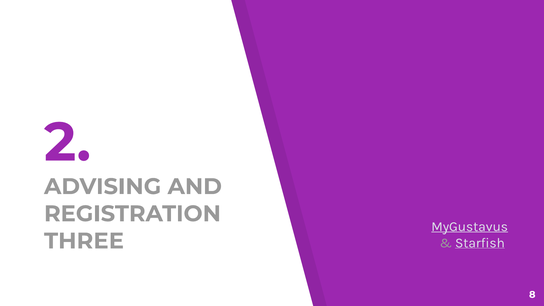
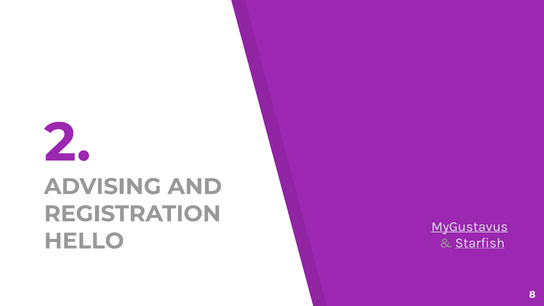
THREE: THREE -> HELLO (84, 241)
